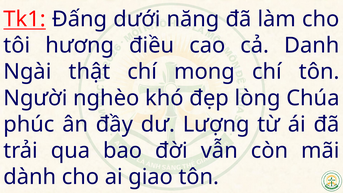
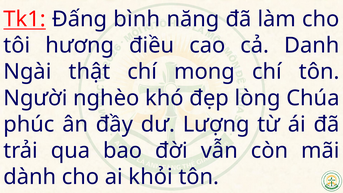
dưới: dưới -> bình (137, 19)
giao: giao -> khỏi (151, 177)
